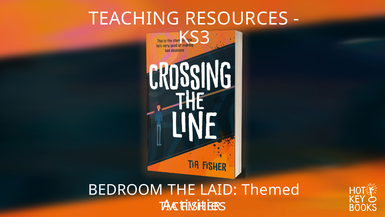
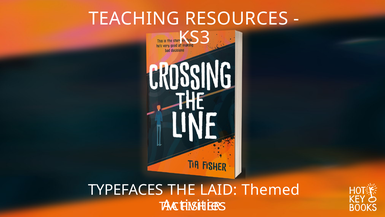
BEDROOM: BEDROOM -> TYPEFACES (126, 190)
